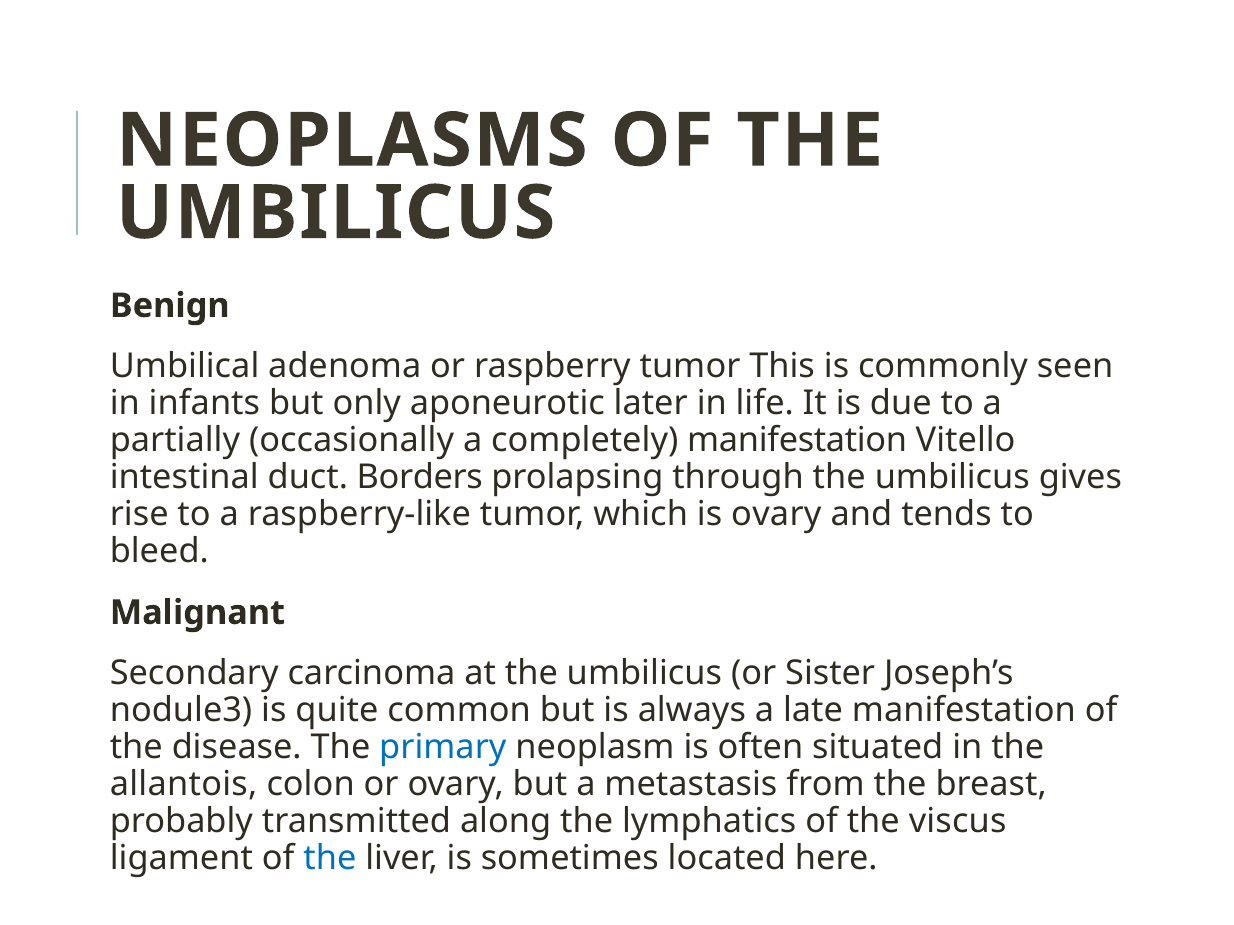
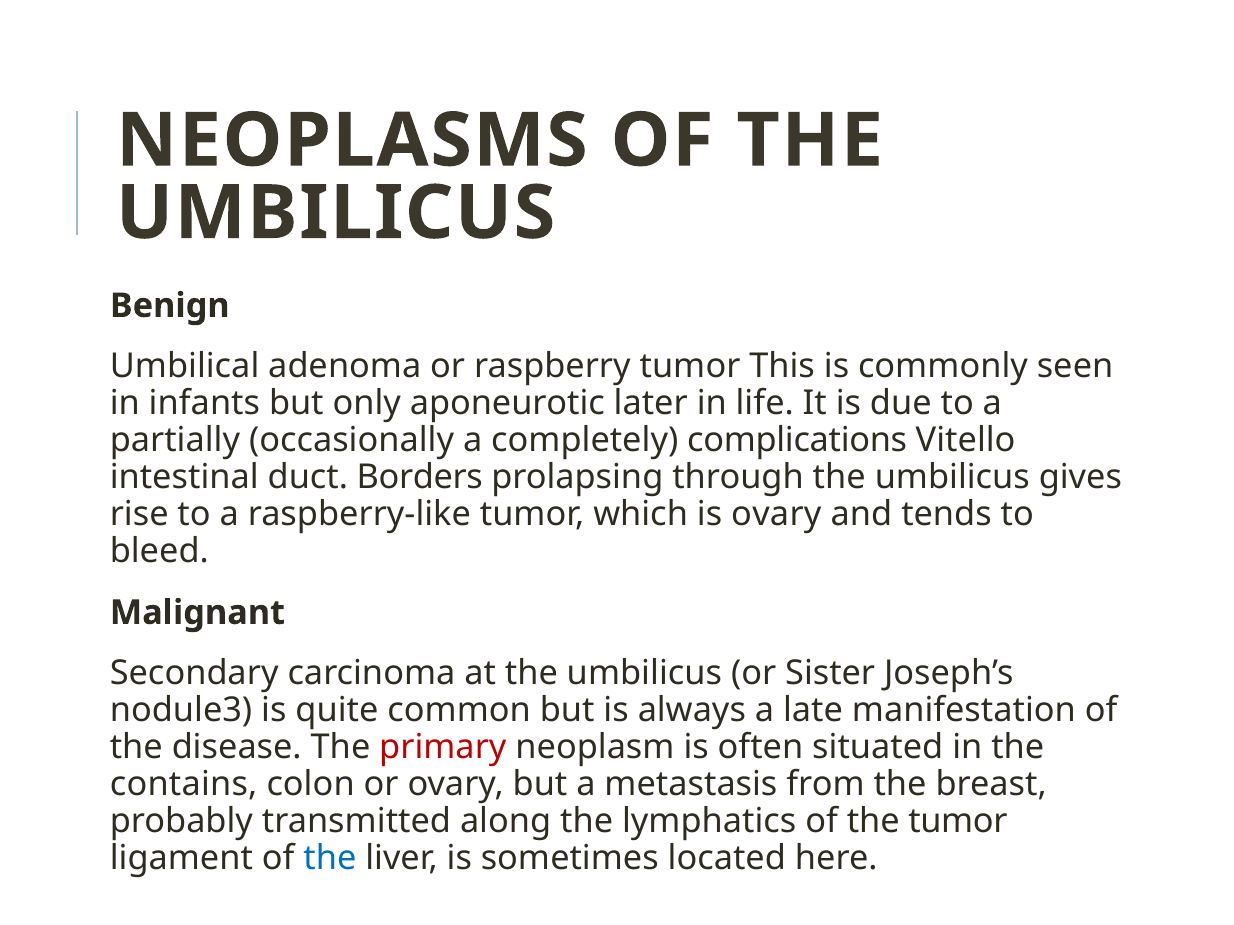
completely manifestation: manifestation -> complications (797, 441)
primary colour: blue -> red (443, 748)
allantois: allantois -> contains (184, 785)
the viscus: viscus -> tumor (958, 822)
